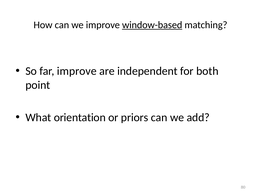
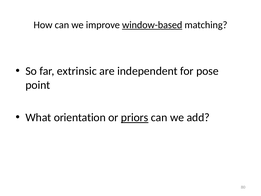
far improve: improve -> extrinsic (77, 71)
both: both -> pose (207, 71)
priors underline: none -> present (135, 117)
